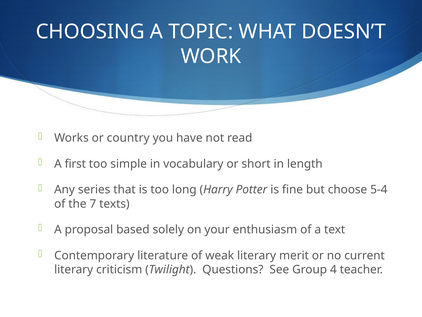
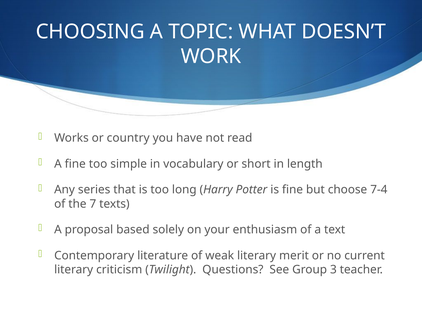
A first: first -> fine (75, 164)
5-4: 5-4 -> 7-4 (379, 189)
4: 4 -> 3 (333, 269)
